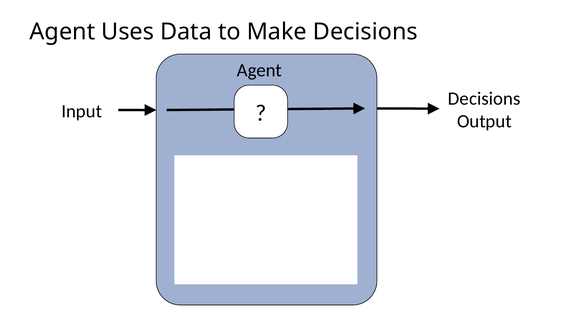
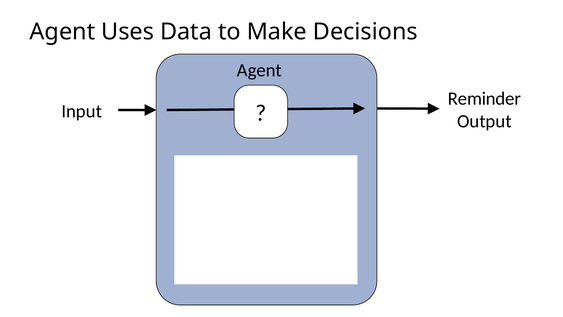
Decisions: Decisions -> Reminder (484, 99)
